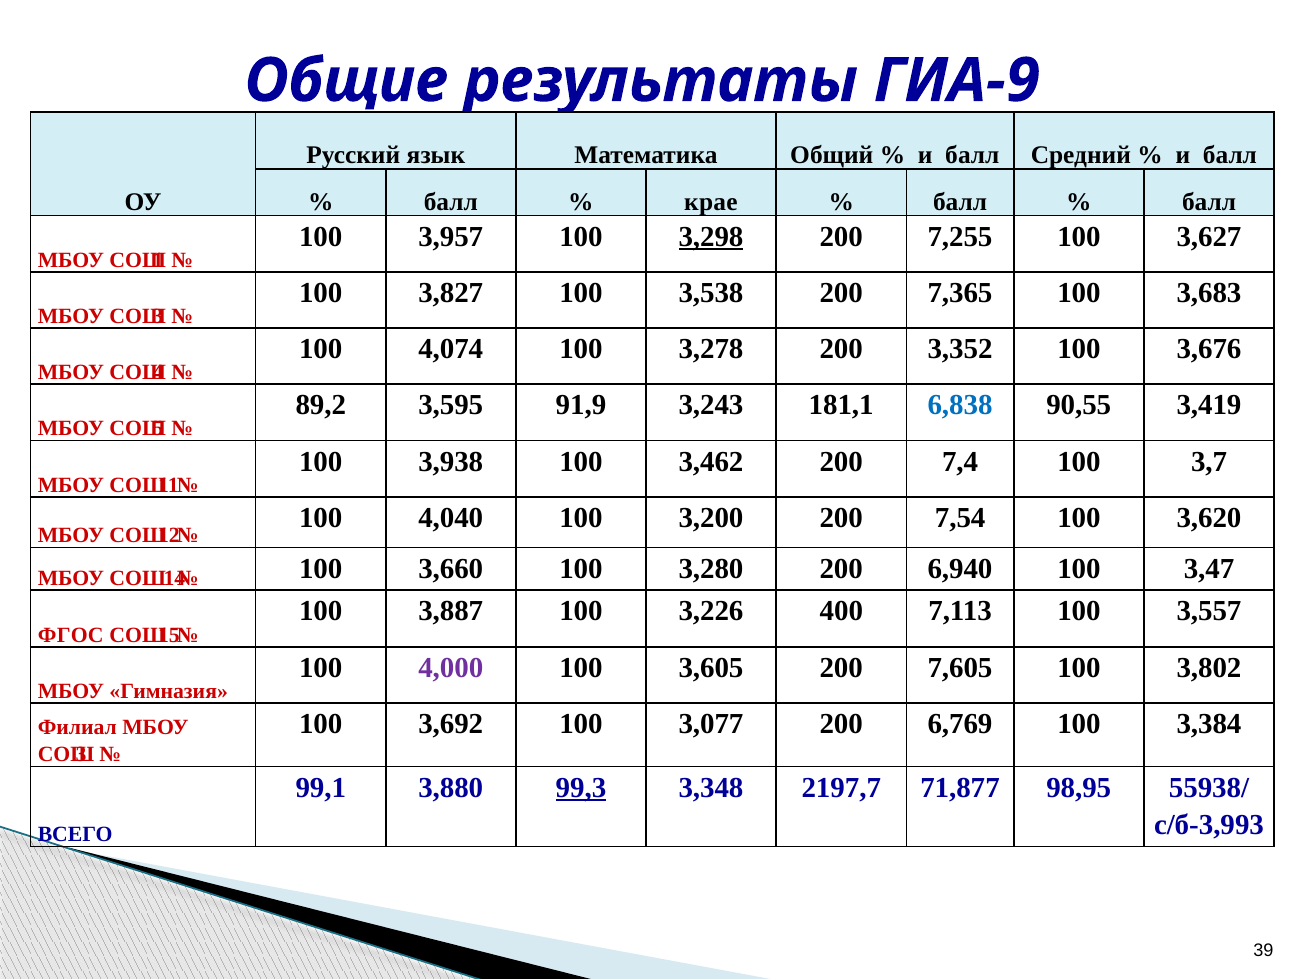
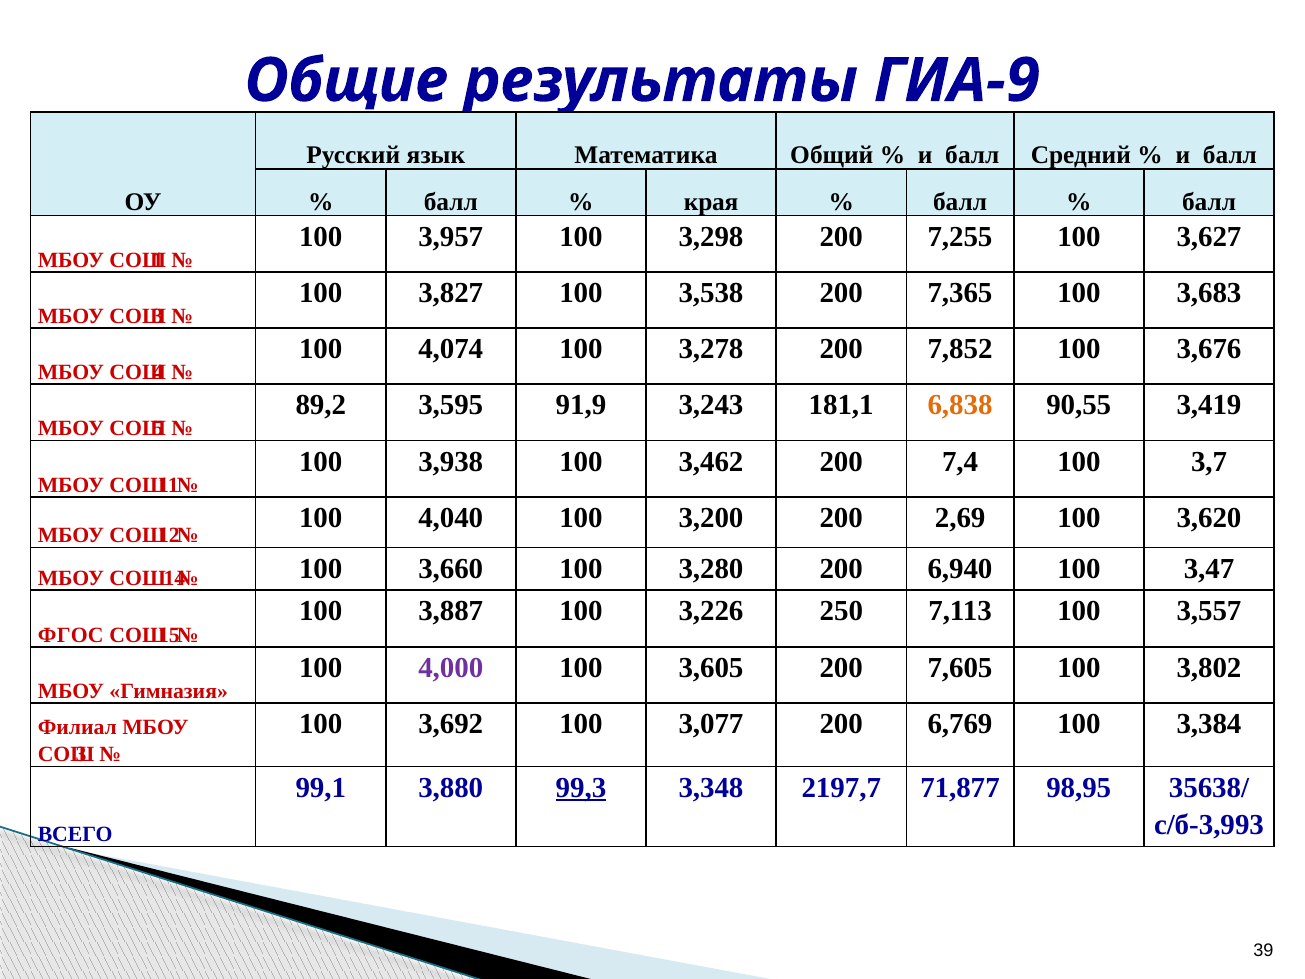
крае: крае -> края (711, 202)
3,298 underline: present -> none (711, 237)
3,352: 3,352 -> 7,852 (960, 349)
6,838 colour: blue -> orange (960, 405)
7,54: 7,54 -> 2,69 (960, 518)
400: 400 -> 250 (841, 611)
55938/: 55938/ -> 35638/ (1209, 788)
